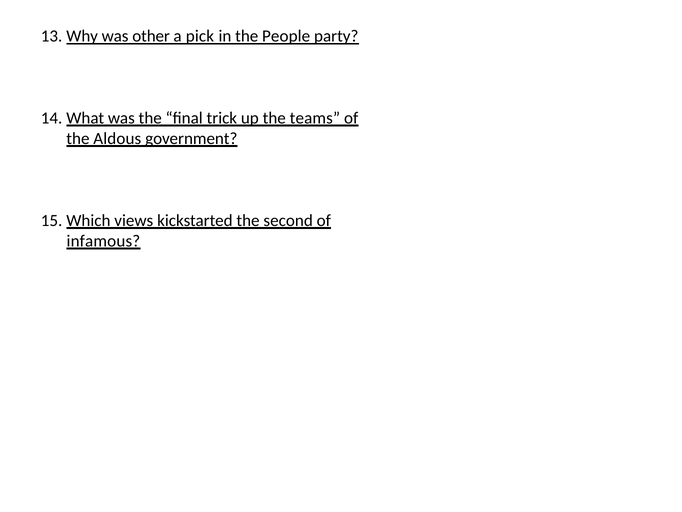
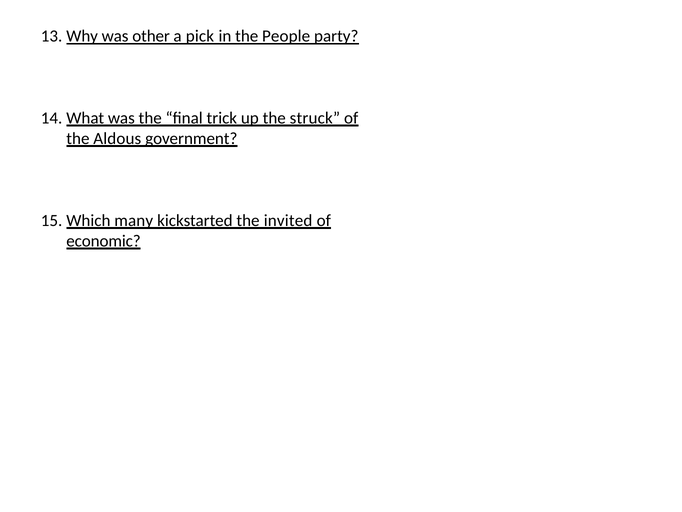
teams: teams -> struck (315, 118)
views: views -> many (134, 220)
second: second -> invited (288, 220)
infamous: infamous -> economic (104, 241)
